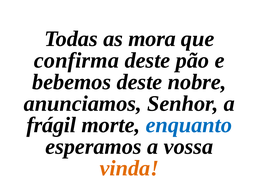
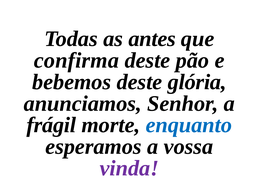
mora: mora -> antes (152, 39)
nobre: nobre -> glória (197, 82)
vinda colour: orange -> purple (129, 169)
